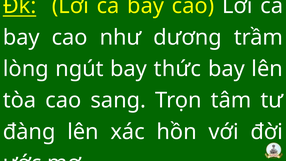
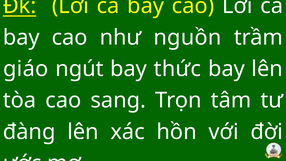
dương: dương -> nguồn (187, 37)
lòng: lòng -> giáo (26, 69)
